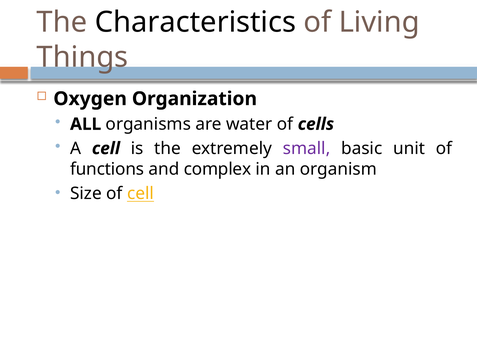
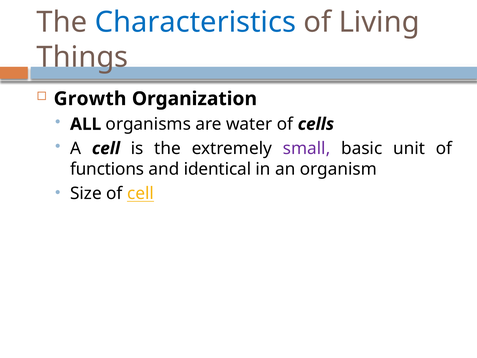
Characteristics colour: black -> blue (195, 22)
Oxygen: Oxygen -> Growth (90, 99)
complex: complex -> identical (217, 169)
